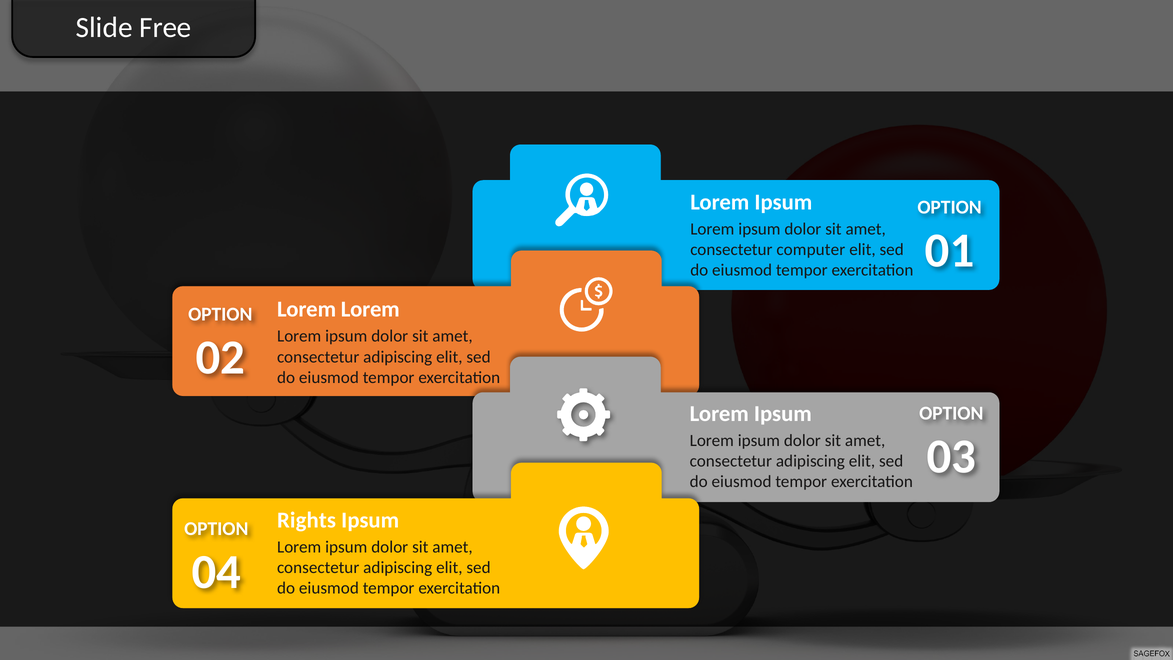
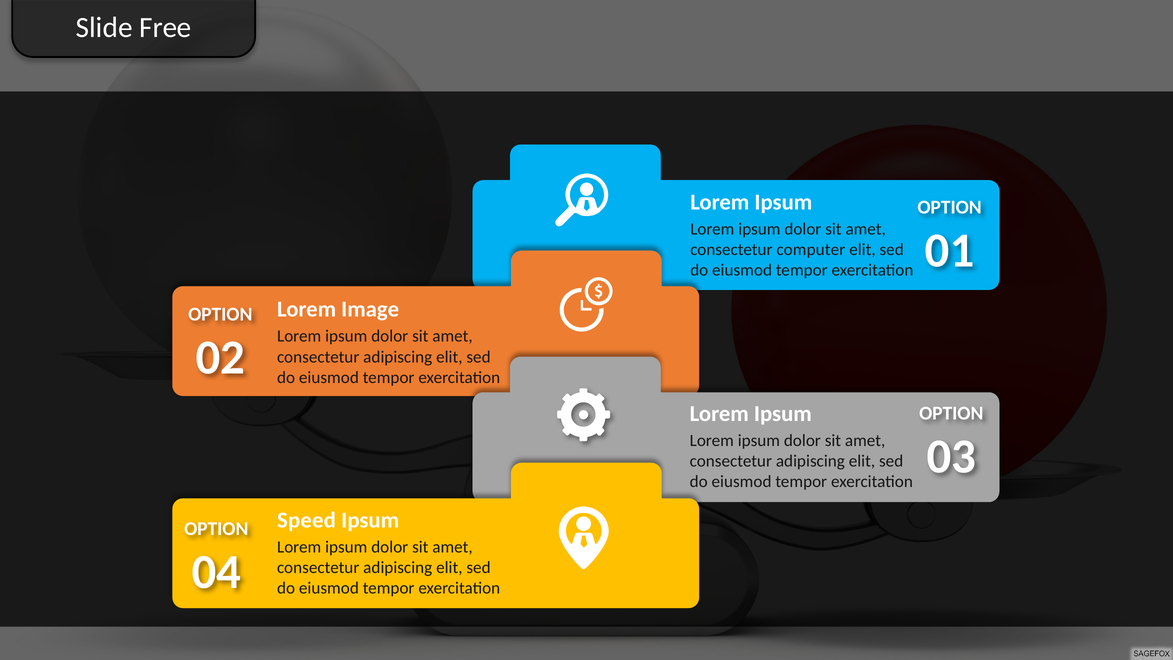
Lorem: Lorem -> Image (370, 309)
Rights: Rights -> Speed (306, 520)
